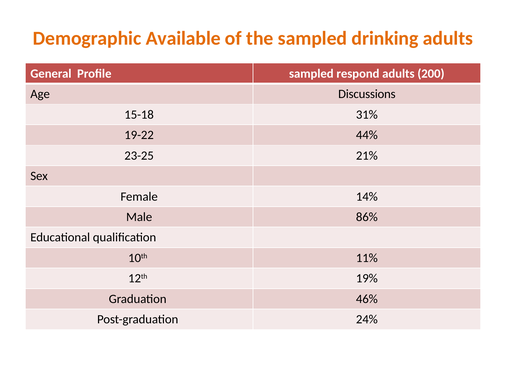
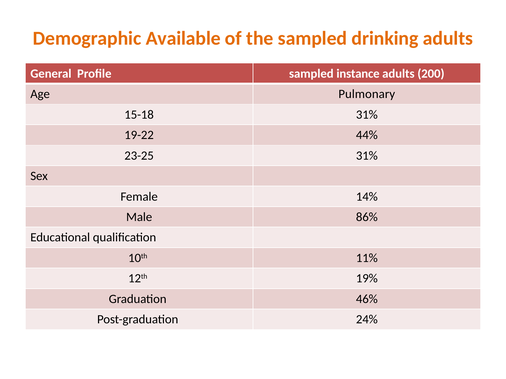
respond: respond -> instance (358, 74)
Discussions: Discussions -> Pulmonary (367, 94)
23-25 21%: 21% -> 31% (367, 156)
